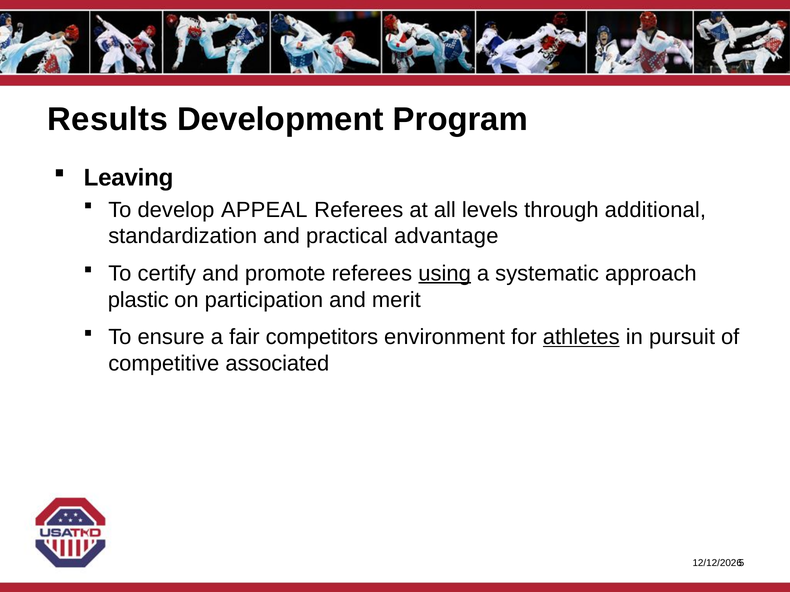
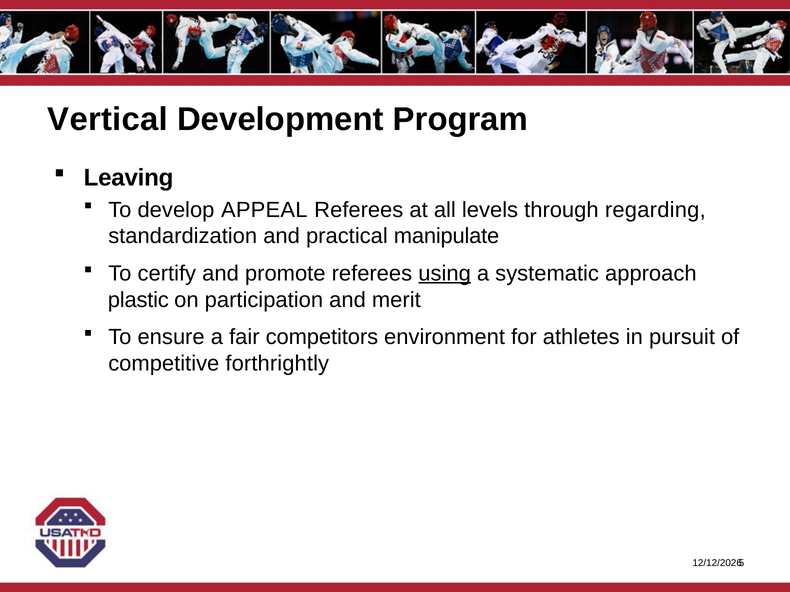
Results: Results -> Vertical (108, 120)
additional: additional -> regarding (655, 210)
advantage: advantage -> manipulate (447, 236)
athletes underline: present -> none (581, 337)
associated: associated -> forthrightly (277, 364)
